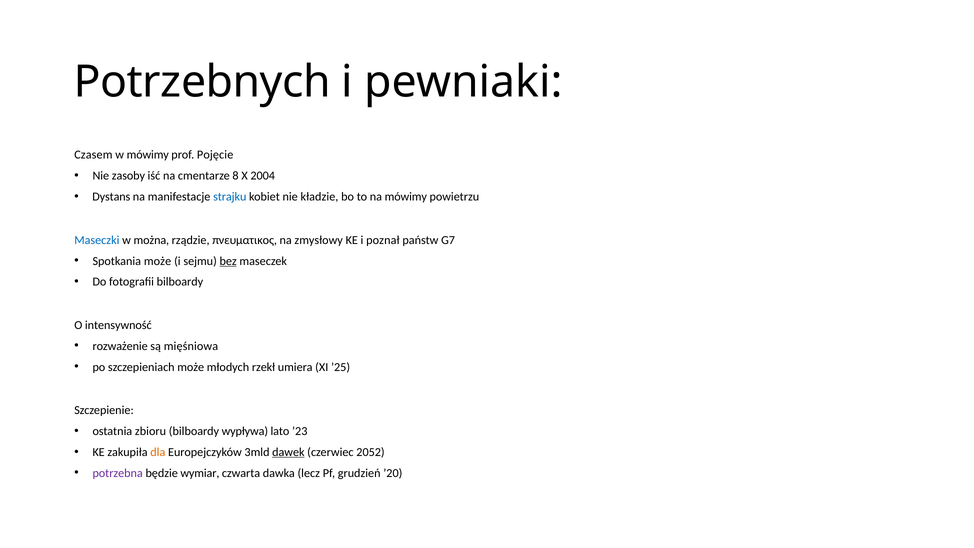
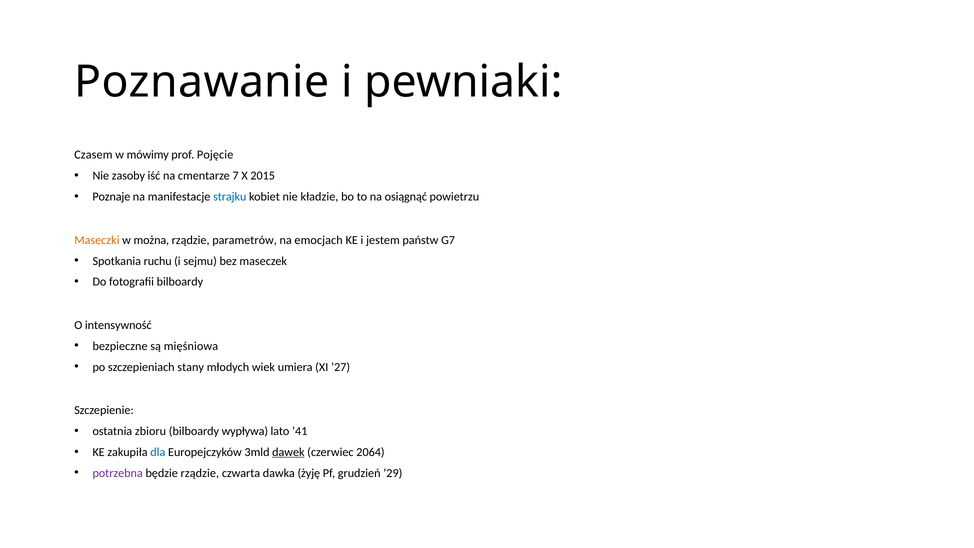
Potrzebnych: Potrzebnych -> Poznawanie (202, 82)
8: 8 -> 7 (236, 176)
2004: 2004 -> 2015 (263, 176)
Dystans: Dystans -> Poznaje (111, 197)
na mówimy: mówimy -> osiągnąć (406, 197)
Maseczki colour: blue -> orange (97, 240)
πνευματικος: πνευματικος -> parametrów (245, 240)
zmysłowy: zmysłowy -> emocjach (319, 240)
poznał: poznał -> jestem (383, 240)
Spotkania może: może -> ruchu (158, 261)
bez underline: present -> none (228, 261)
rozważenie: rozważenie -> bezpieczne (120, 346)
szczepieniach może: może -> stany (191, 367)
rzekł: rzekł -> wiek (263, 367)
’25: ’25 -> ’27 (341, 367)
’23: ’23 -> ’41 (300, 431)
dla colour: orange -> blue (158, 452)
2052: 2052 -> 2064 (371, 452)
będzie wymiar: wymiar -> rządzie (200, 473)
lecz: lecz -> żyję (309, 473)
’20: ’20 -> ’29 (393, 473)
